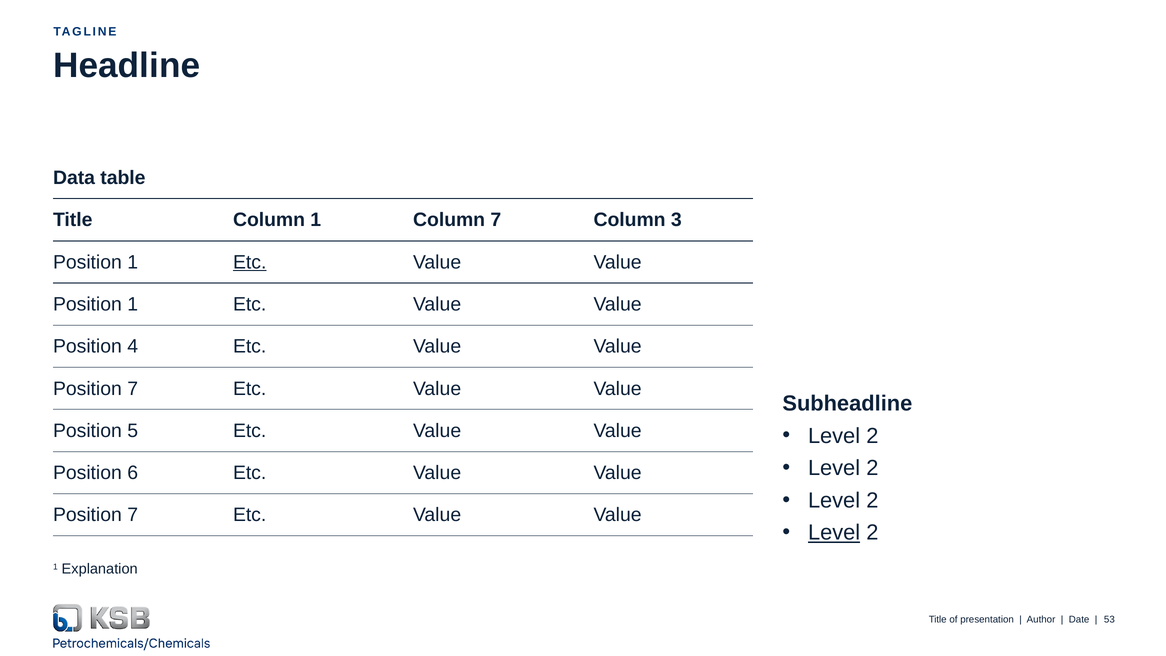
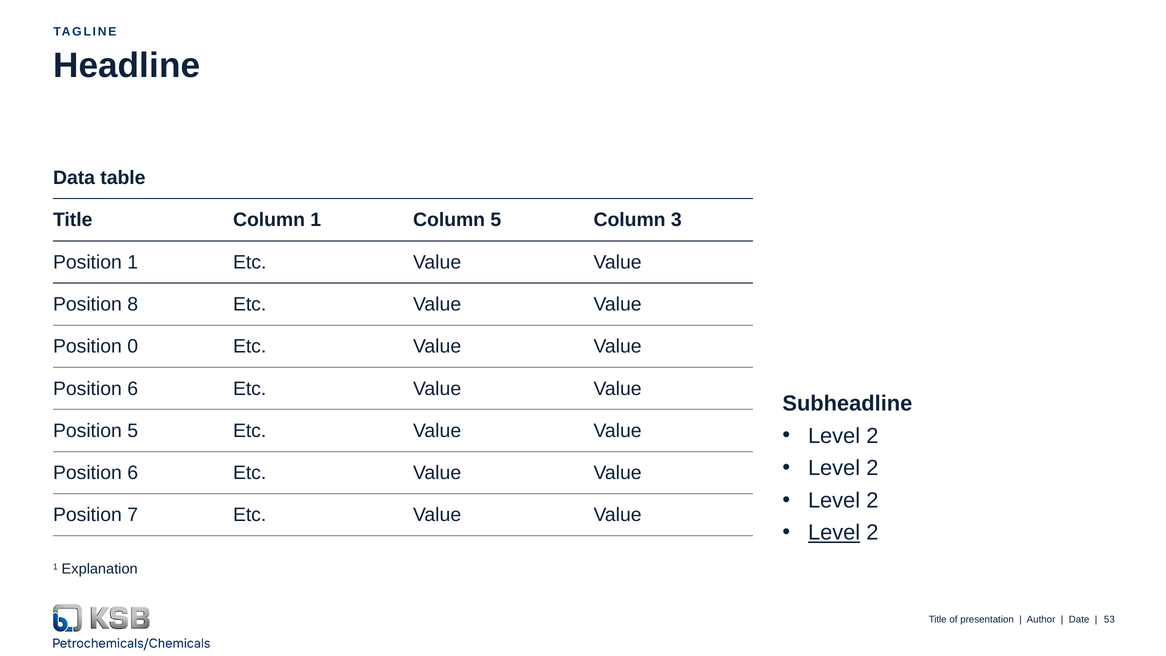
Column 7: 7 -> 5 (496, 220)
Etc underline: present -> none (250, 262)
1: 1 -> 8 (133, 304)
4: 4 -> 0 (133, 346)
7: 7 -> 6 (133, 389)
